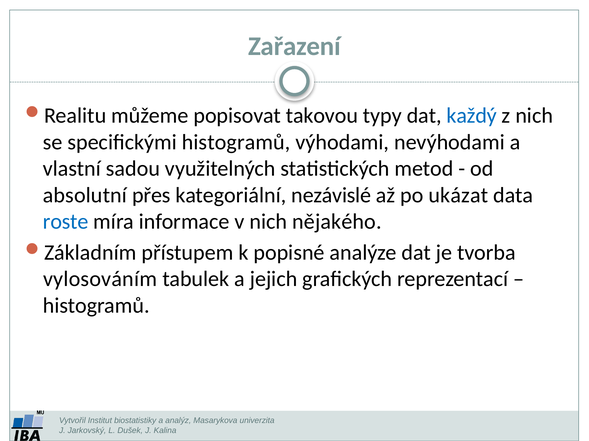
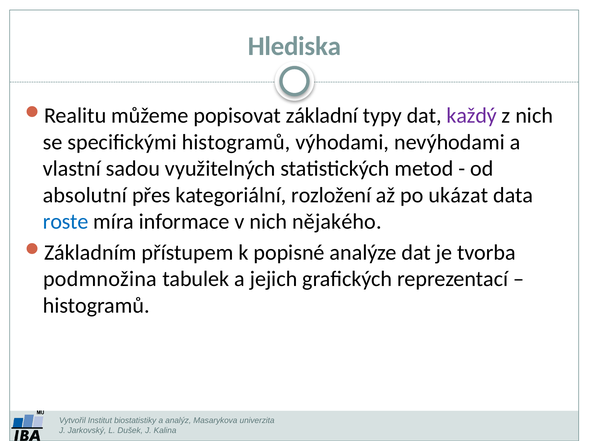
Zařazení: Zařazení -> Hlediska (294, 46)
takovou: takovou -> základní (322, 116)
každý colour: blue -> purple (472, 116)
nezávislé: nezávislé -> rozložení (331, 195)
vylosováním: vylosováním -> podmnožina (100, 280)
